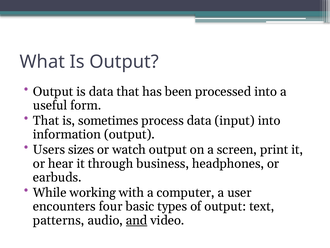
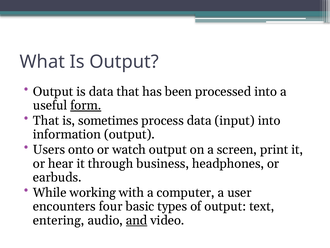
form underline: none -> present (86, 105)
sizes: sizes -> onto (81, 149)
patterns: patterns -> entering (59, 220)
